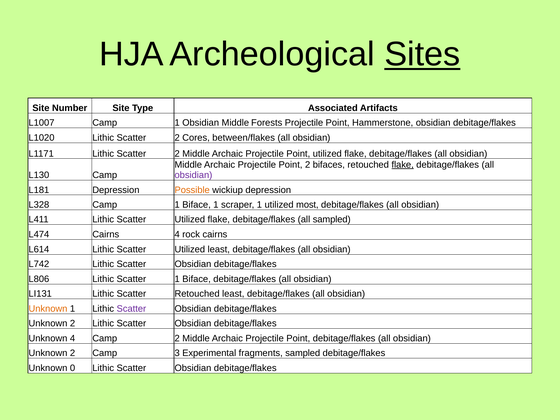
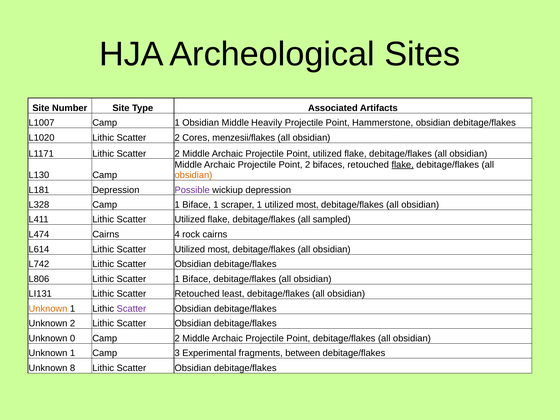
Sites underline: present -> none (422, 54)
Forests: Forests -> Heavily (267, 123)
between/flakes: between/flakes -> menzesii/flakes (244, 138)
obsidian colour: purple -> orange (193, 175)
Possible colour: orange -> purple (192, 190)
Scatter Utilized least: least -> most (219, 249)
Unknown 4: 4 -> 0 (73, 338)
2: 2 -> 1 (73, 353)
fragments sampled: sampled -> between (303, 353)
0: 0 -> 8 (73, 368)
